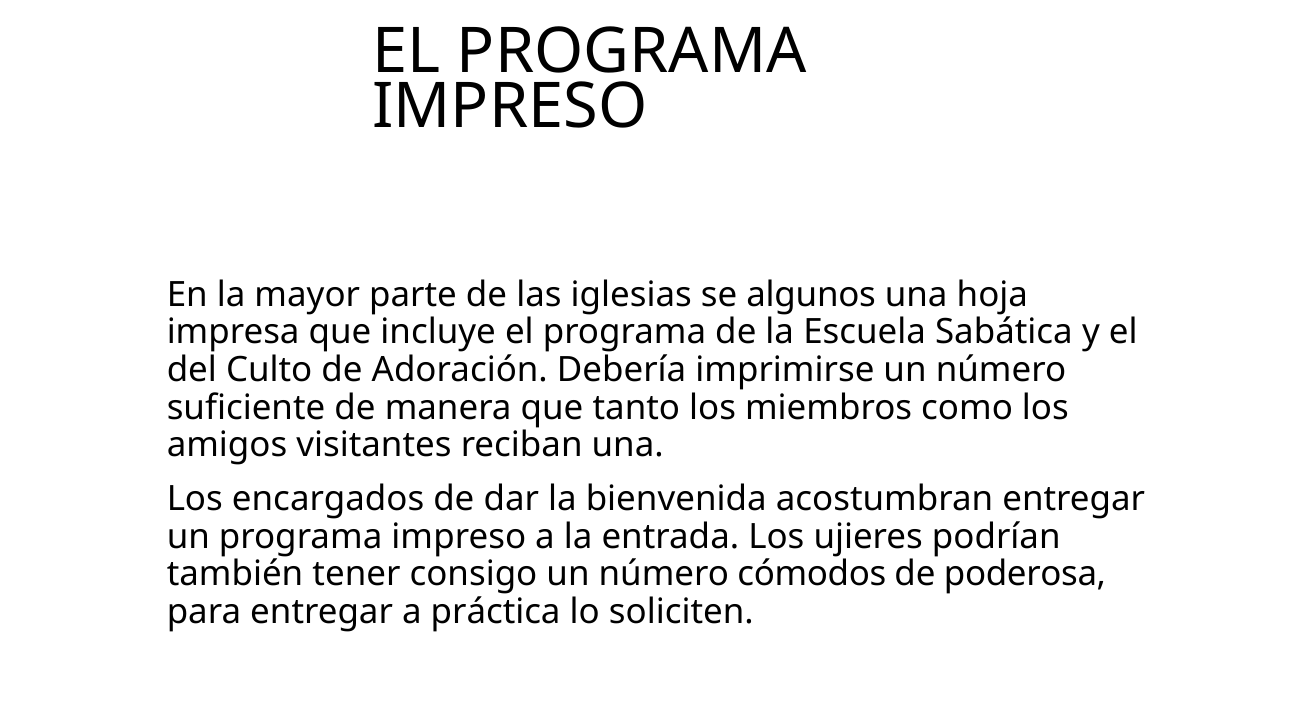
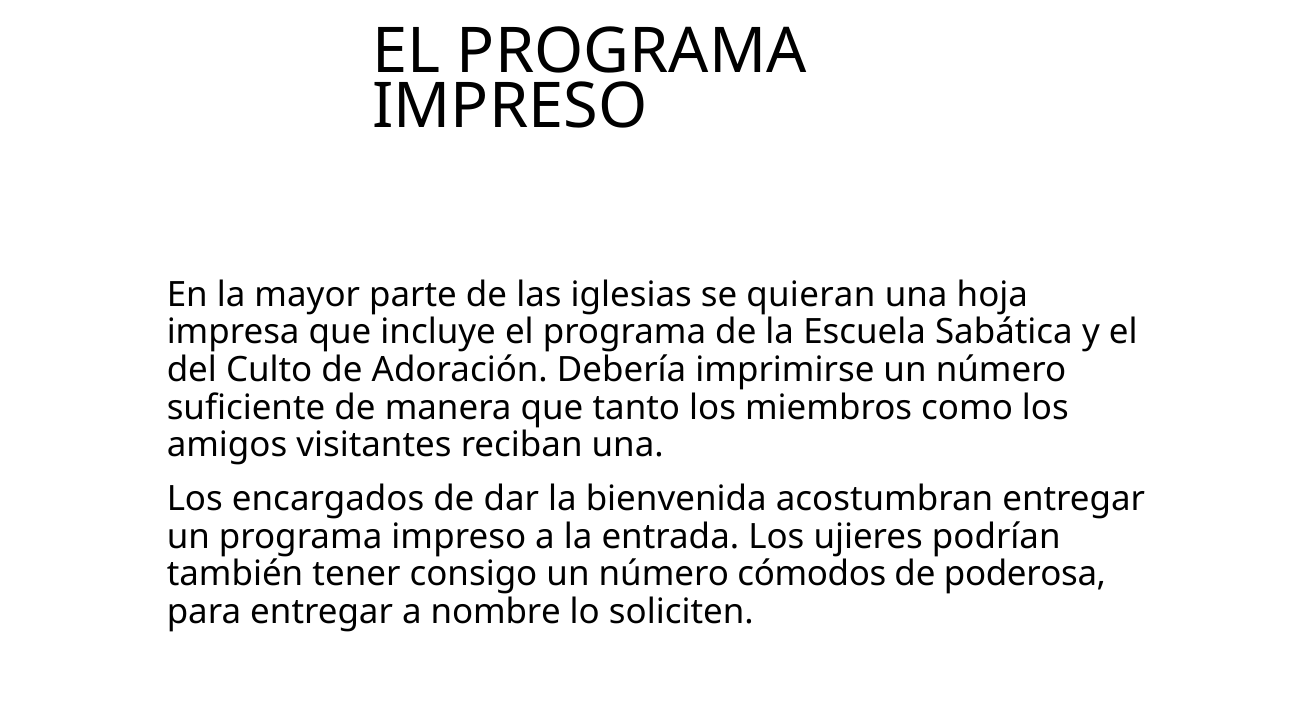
algunos: algunos -> quieran (811, 295)
práctica: práctica -> nombre (496, 612)
